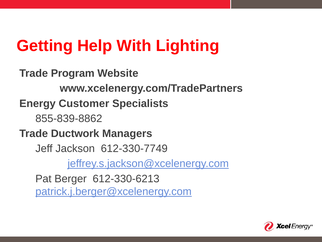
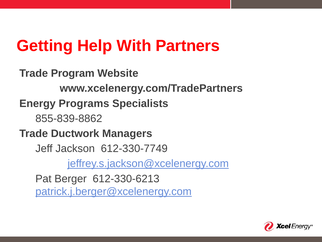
Lighting: Lighting -> Partners (188, 46)
Customer: Customer -> Programs (84, 103)
